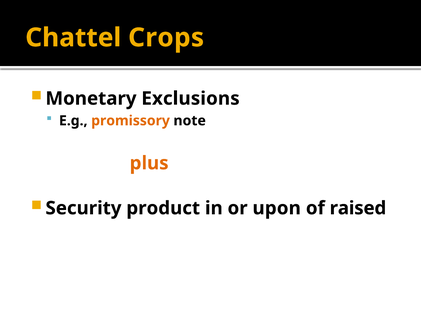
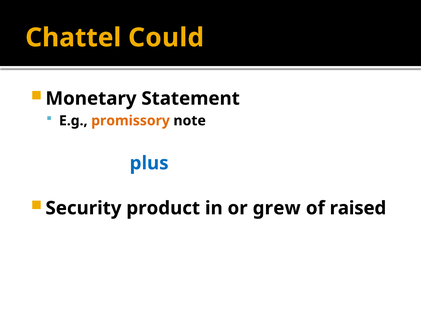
Crops: Crops -> Could (166, 38)
Exclusions: Exclusions -> Statement (191, 98)
plus colour: orange -> blue (149, 163)
upon: upon -> grew (277, 208)
